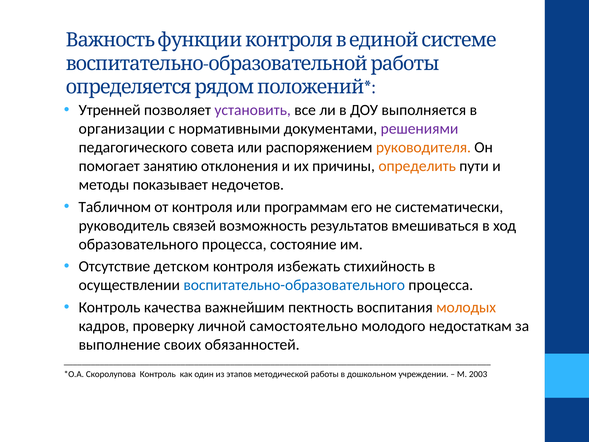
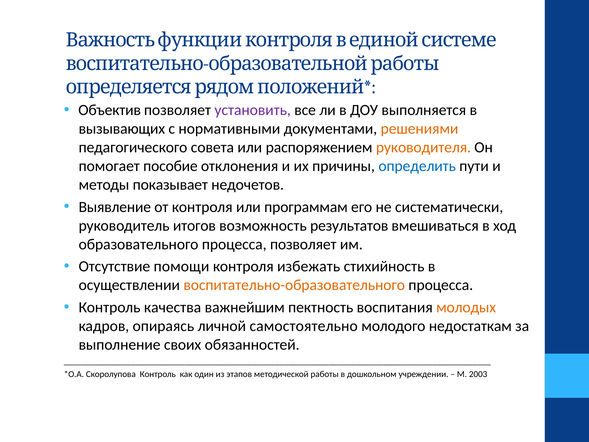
Утренней: Утренней -> Объектив (110, 110)
организации: организации -> вызывающих (122, 129)
решениями colour: purple -> orange (420, 129)
занятию: занятию -> пособие (170, 166)
определить colour: orange -> blue (417, 166)
Табличном: Табличном -> Выявление (115, 207)
связей: связей -> итогов (194, 225)
процесса состояние: состояние -> позволяет (303, 244)
детском: детском -> помощи (181, 266)
воспитательно-образовательного colour: blue -> orange (294, 285)
проверку: проверку -> опираясь (163, 326)
